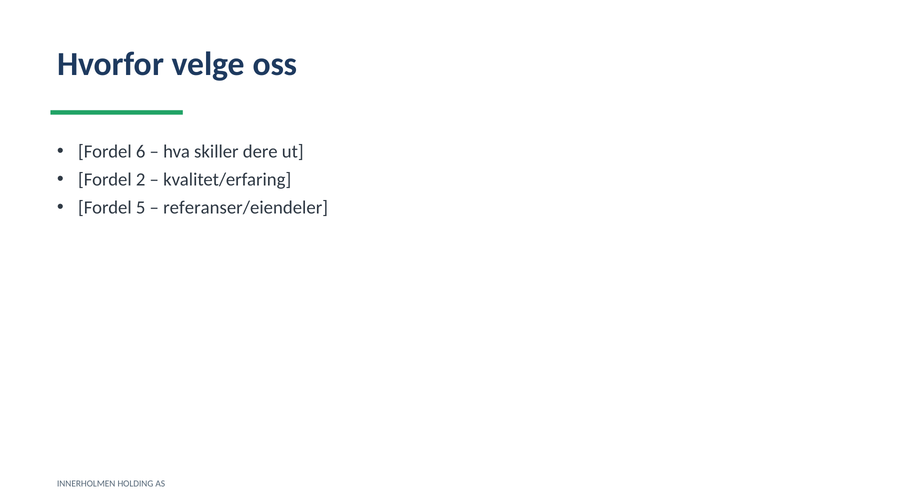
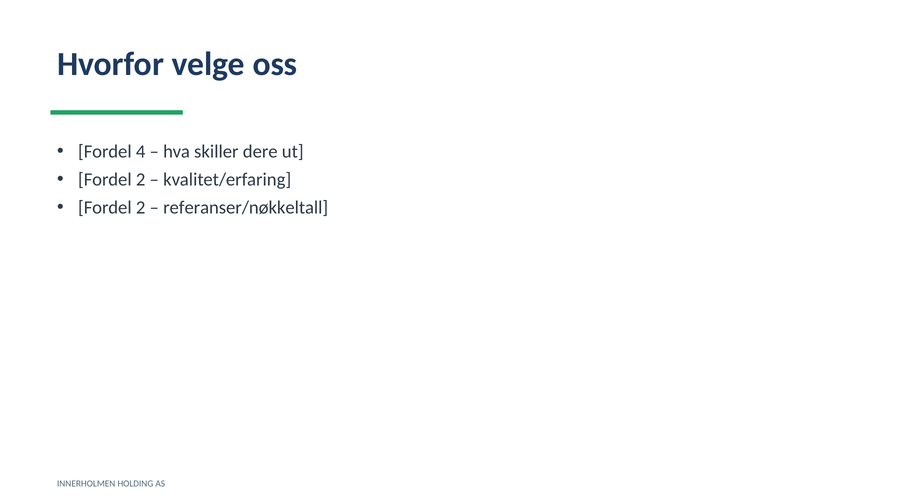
6: 6 -> 4 (141, 152)
5: 5 -> 2 (141, 208)
referanser/eiendeler: referanser/eiendeler -> referanser/nøkkeltall (246, 208)
